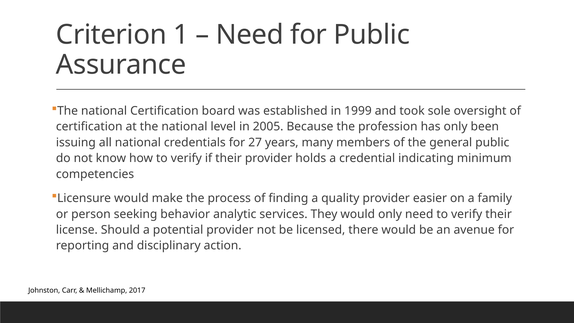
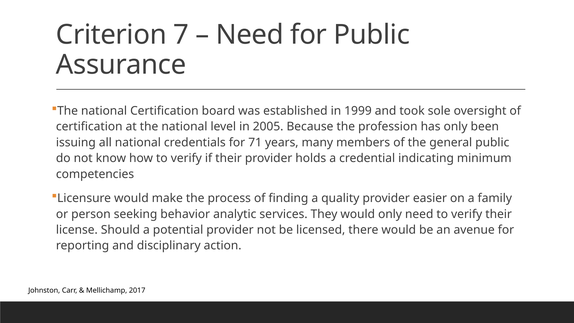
1: 1 -> 7 (181, 35)
27: 27 -> 71 (255, 142)
